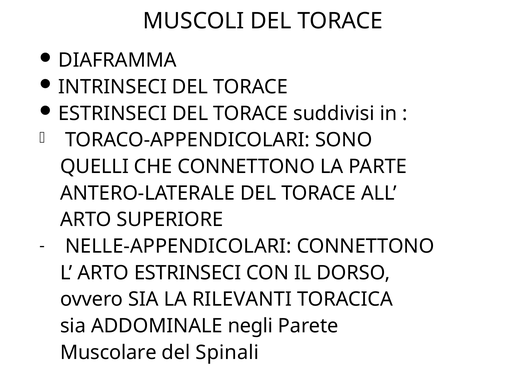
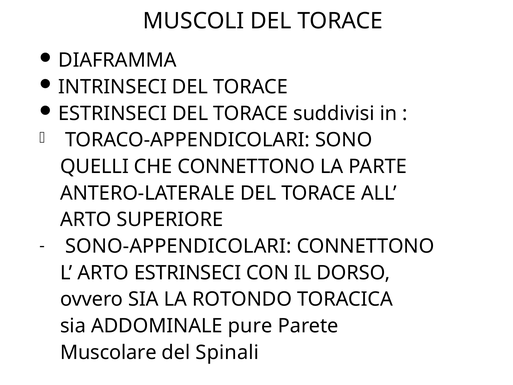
NELLE-APPENDICOLARI: NELLE-APPENDICOLARI -> SONO-APPENDICOLARI (178, 246)
RILEVANTI: RILEVANTI -> ROTONDO (242, 299)
negli: negli -> pure (250, 326)
